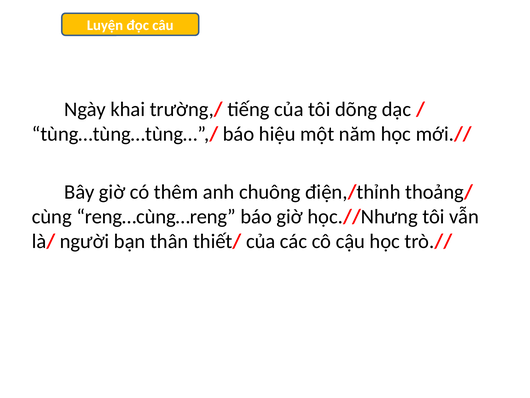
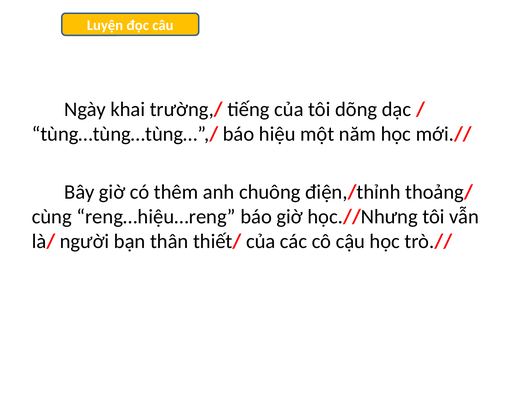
reng…cùng…reng: reng…cùng…reng -> reng…hiệu…reng (156, 216)
